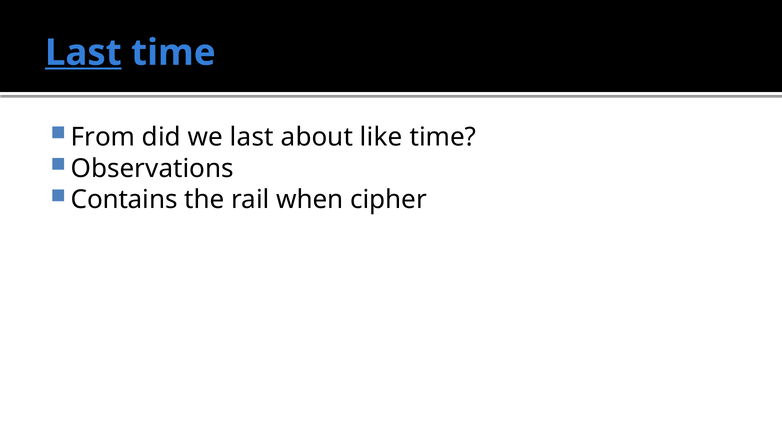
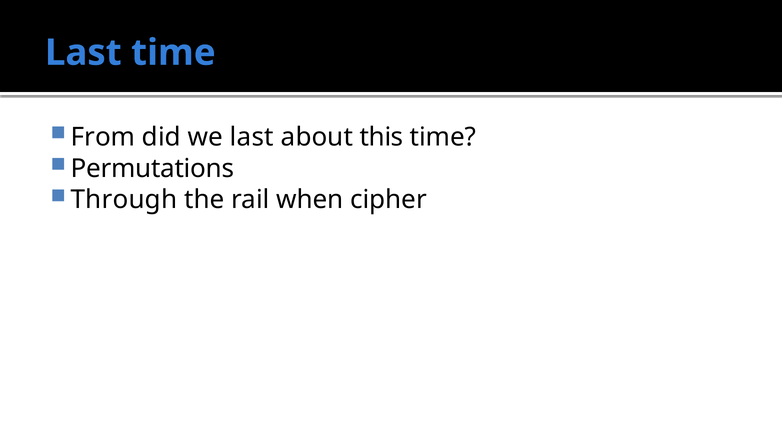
Last underline: present -> none (83, 53)
like: like -> this (381, 137)
Observations: Observations -> Permutations (152, 169)
Contains: Contains -> Through (124, 200)
